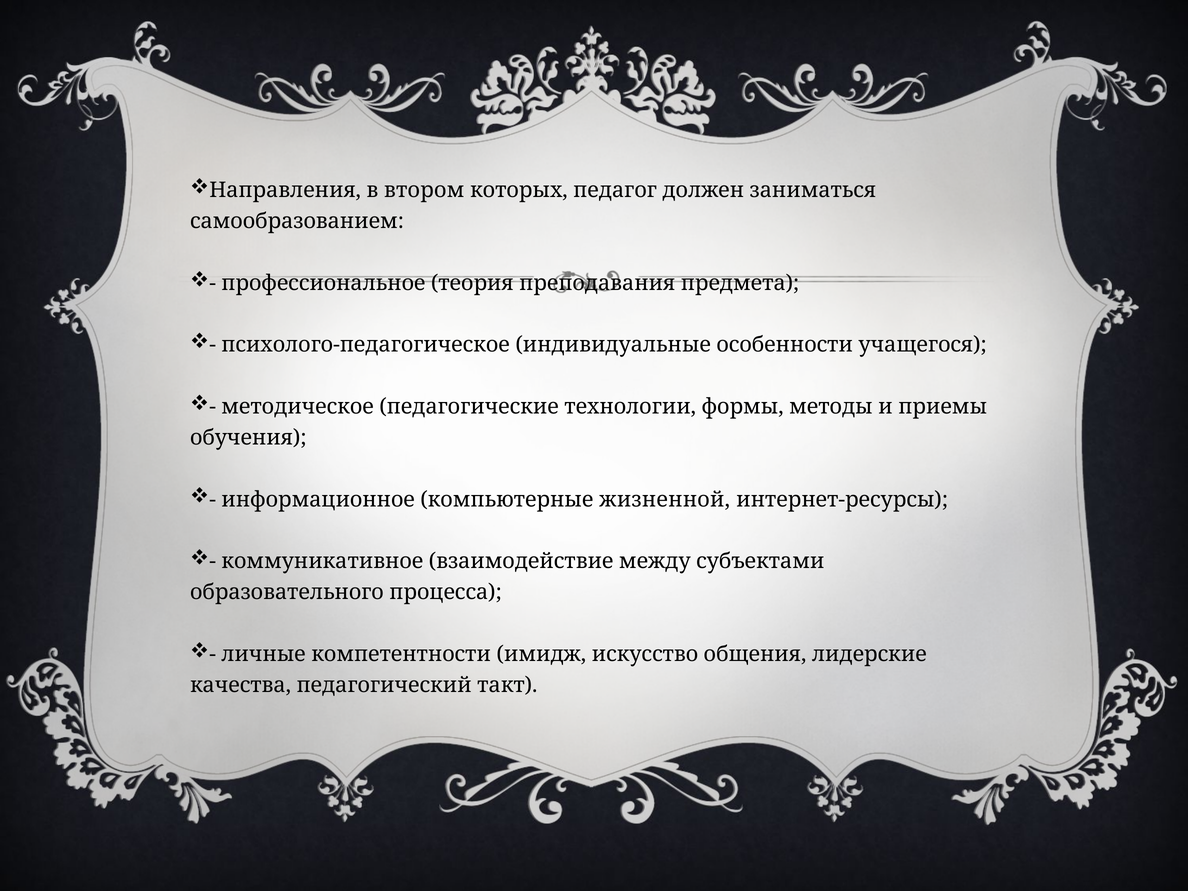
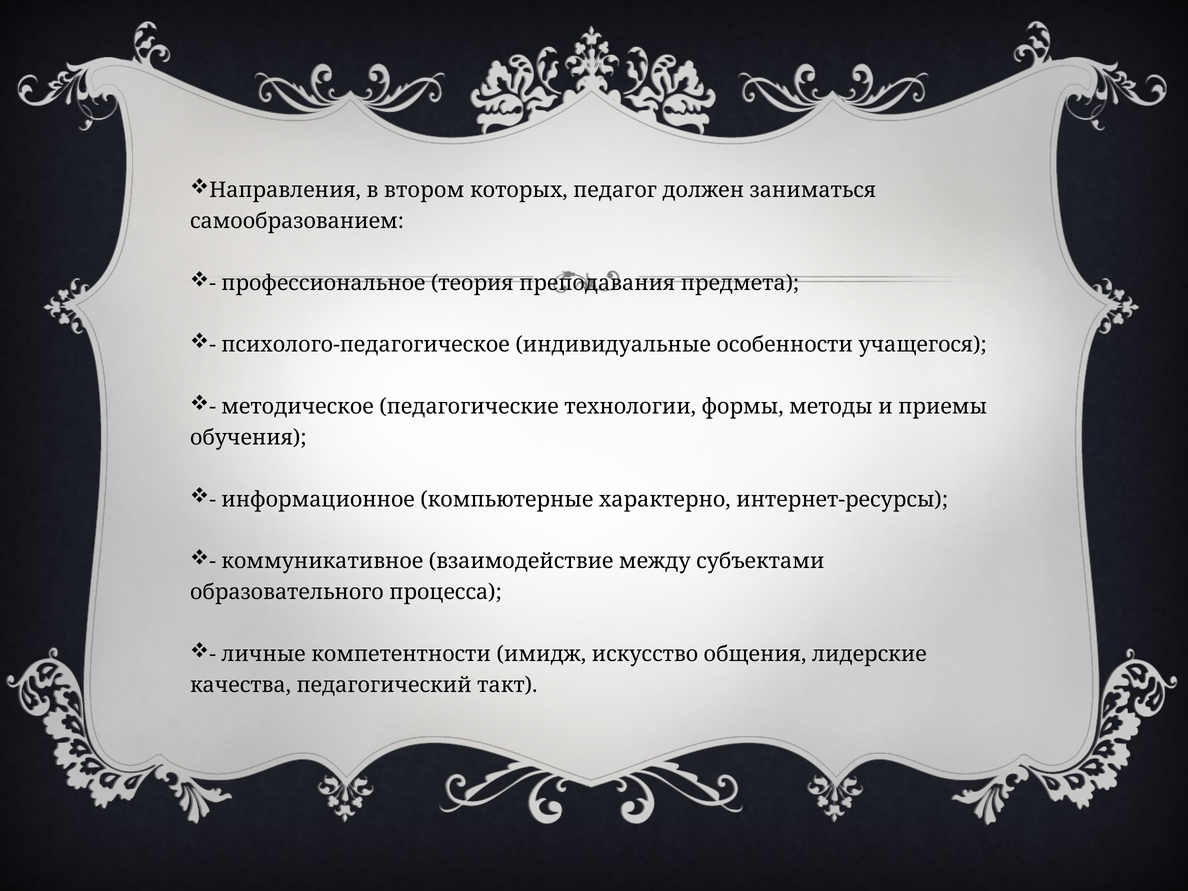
жизненной: жизненной -> характерно (665, 499)
